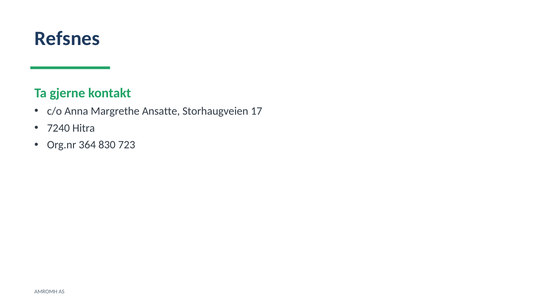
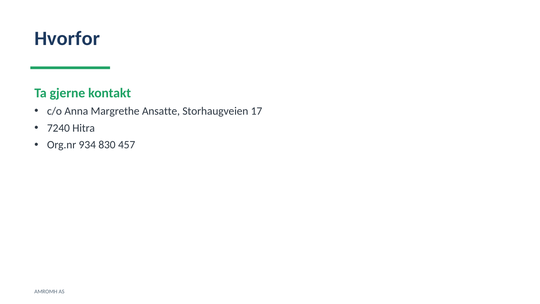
Refsnes: Refsnes -> Hvorfor (67, 39)
364: 364 -> 934 (87, 145)
723: 723 -> 457 (127, 145)
